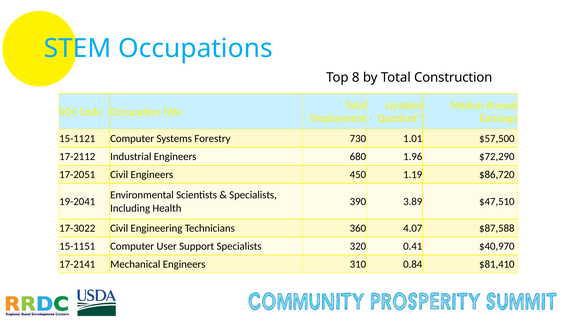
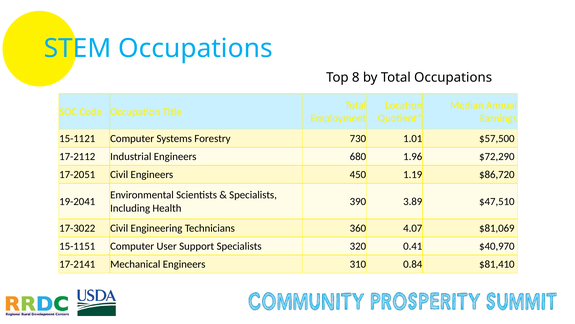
Total Construction: Construction -> Occupations (453, 77)
$87,588: $87,588 -> $81,069 (497, 228)
